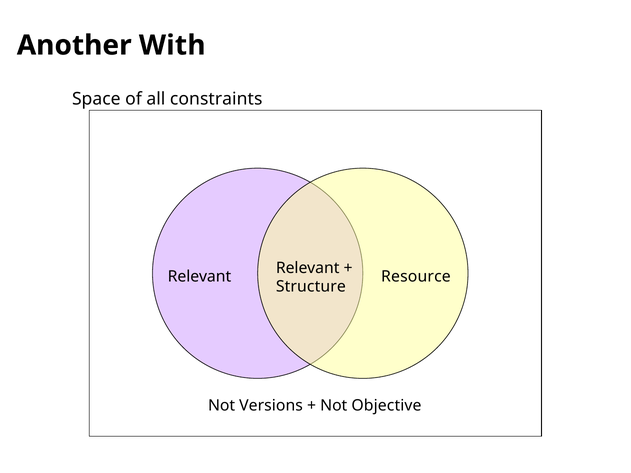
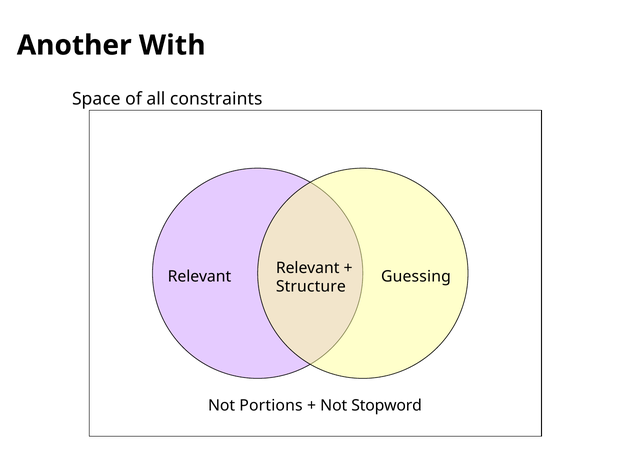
Resource: Resource -> Guessing (416, 277)
Versions: Versions -> Portions (271, 406)
Objective: Objective -> Stopword (387, 406)
